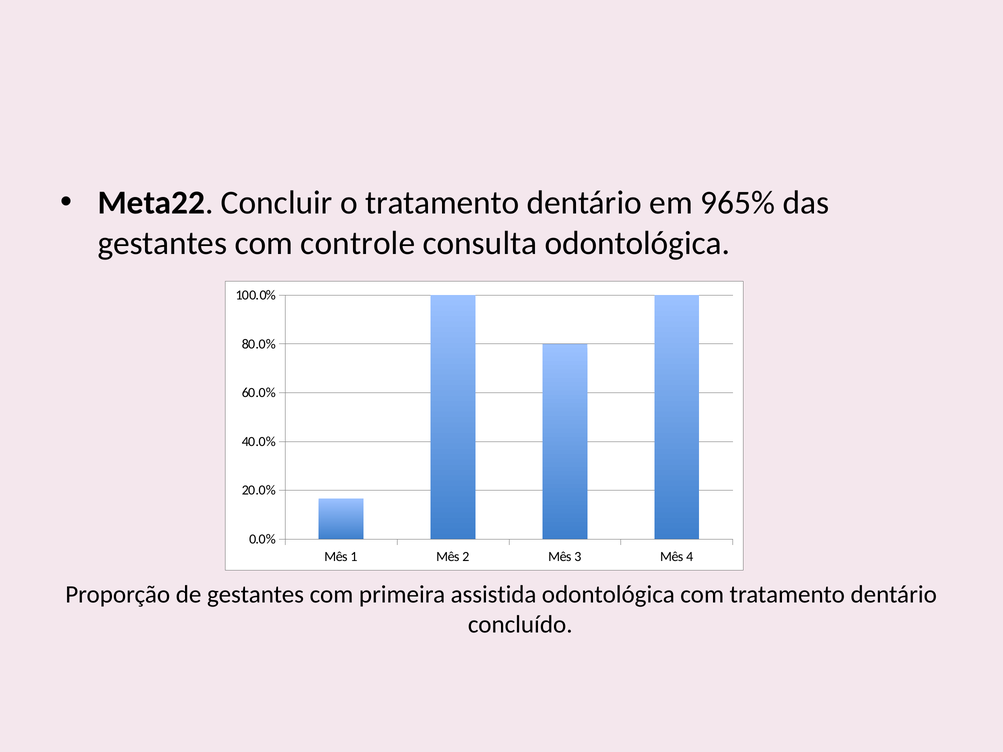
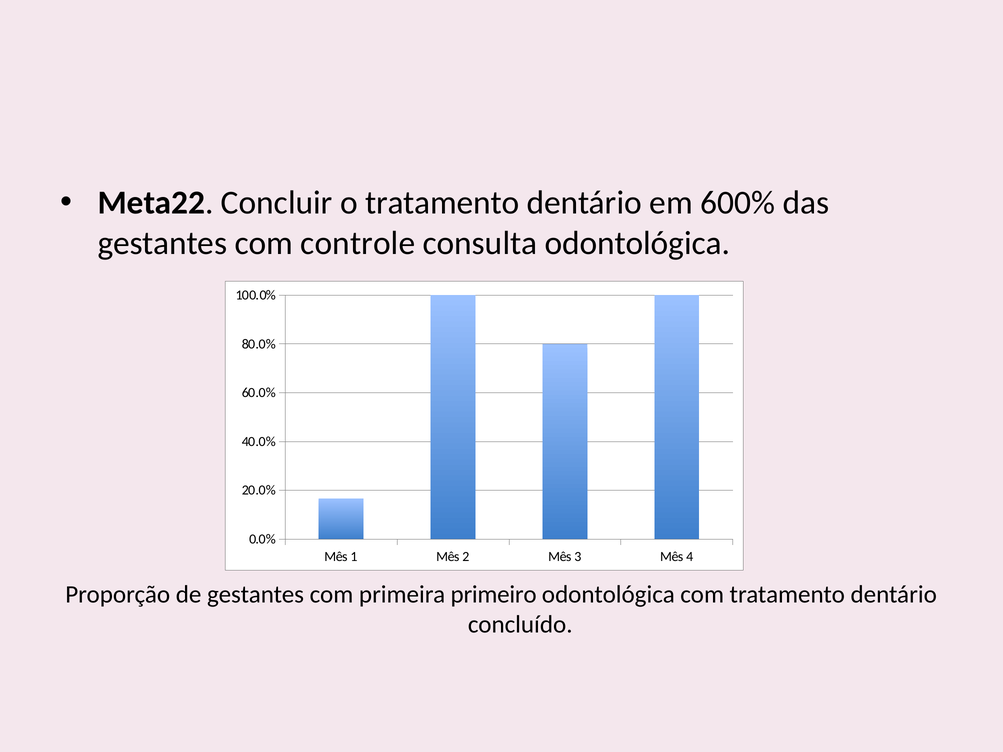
965%: 965% -> 600% (738, 203)
assistida: assistida -> primeiro (494, 595)
